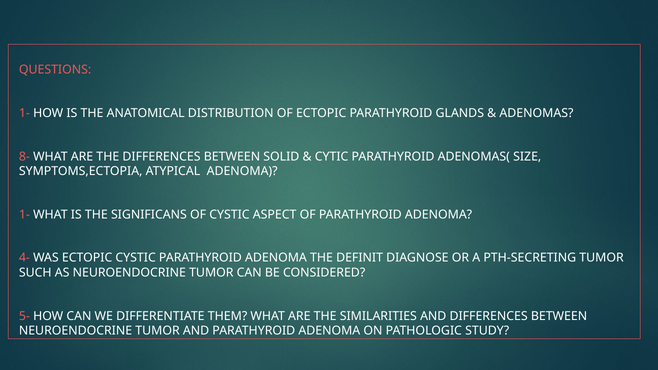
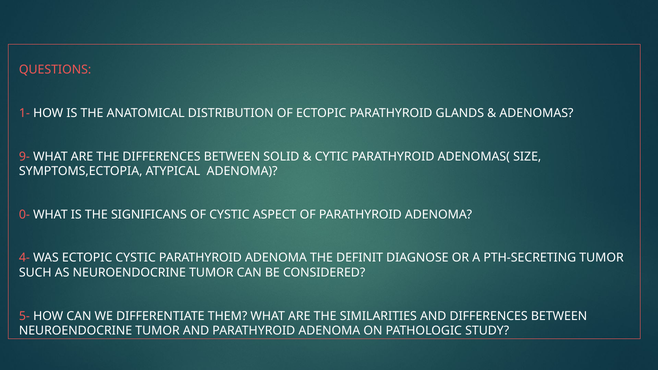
8-: 8- -> 9- (24, 157)
1-: 1- -> 0- (24, 215)
